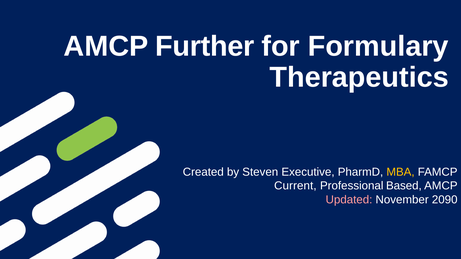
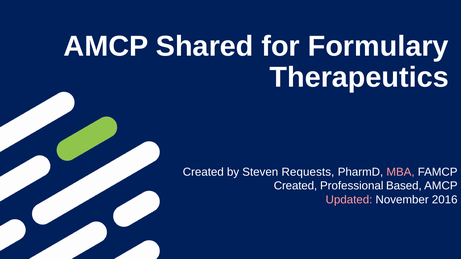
Further: Further -> Shared (205, 46)
Executive: Executive -> Requests (308, 172)
MBA colour: yellow -> pink (401, 172)
Current: Current -> Created (295, 186)
2090: 2090 -> 2016 (445, 200)
